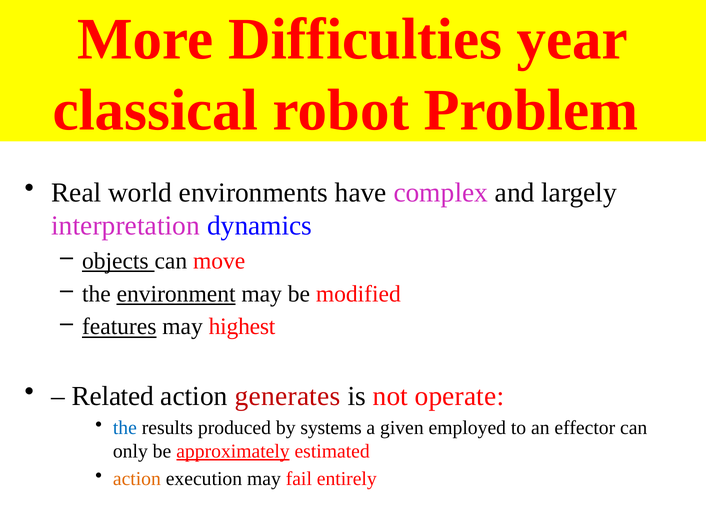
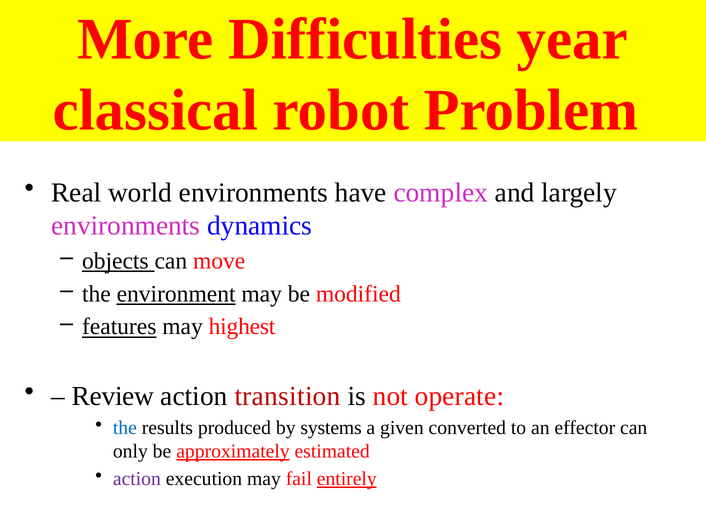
interpretation: interpretation -> environments (126, 226)
Related: Related -> Review (113, 396)
generates: generates -> transition (288, 396)
employed: employed -> converted (467, 427)
action colour: orange -> purple (137, 478)
entirely underline: none -> present (347, 478)
